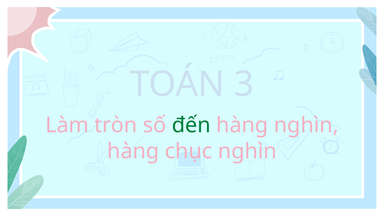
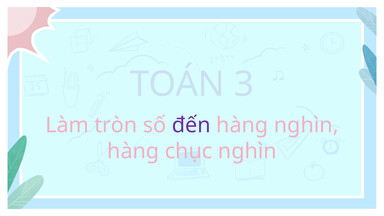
đến colour: green -> purple (191, 125)
